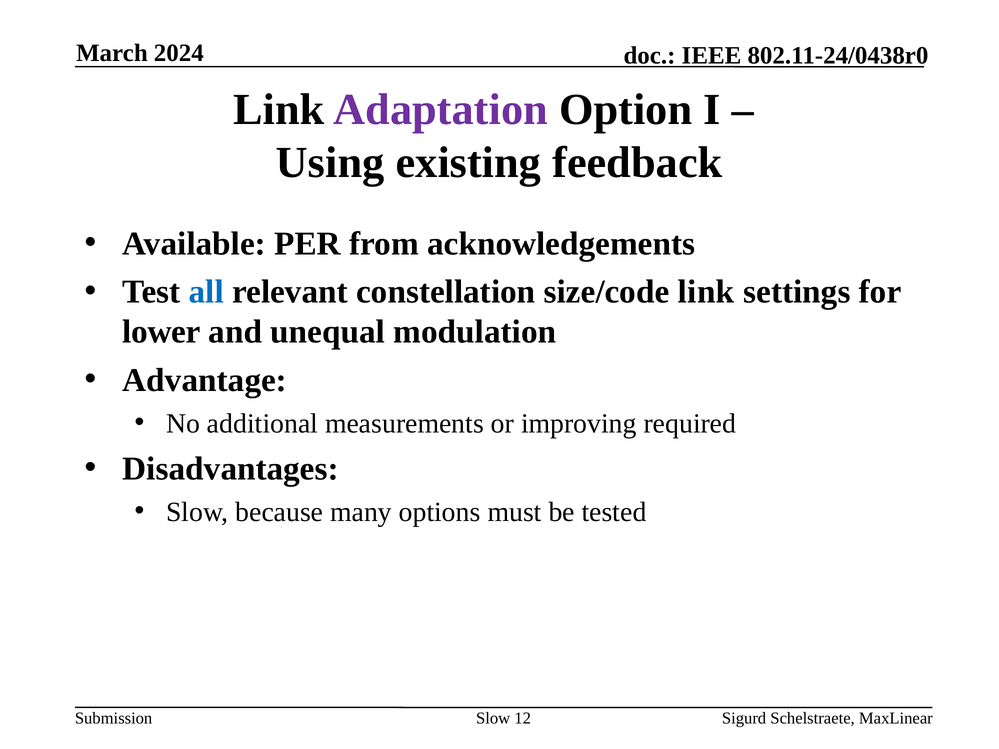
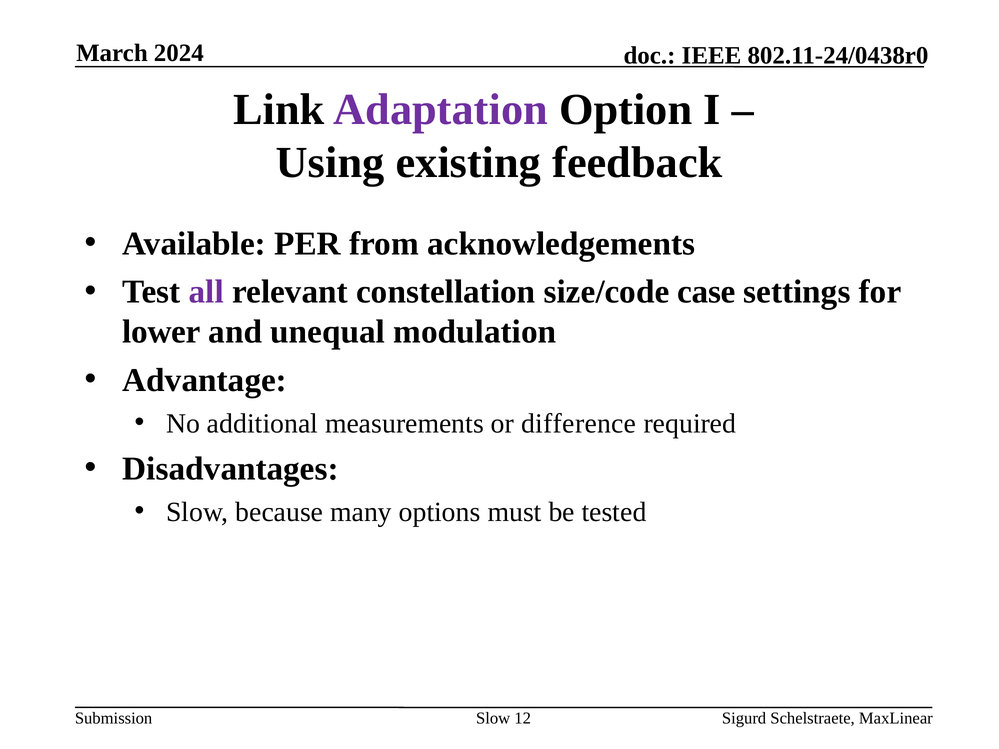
all colour: blue -> purple (206, 292)
size/code link: link -> case (706, 292)
improving: improving -> difference (579, 424)
